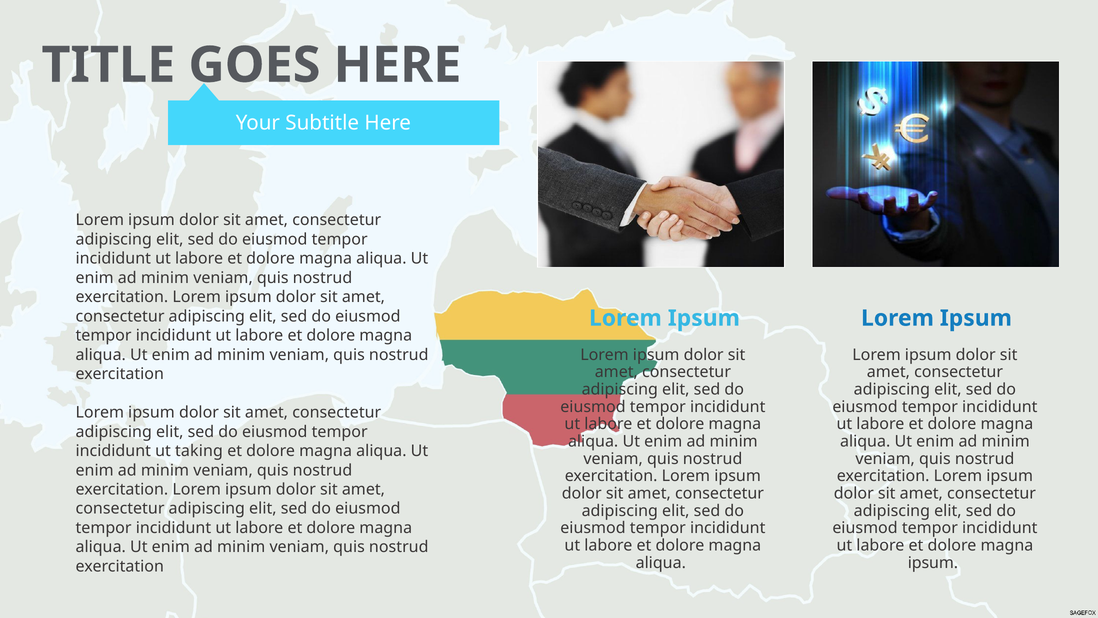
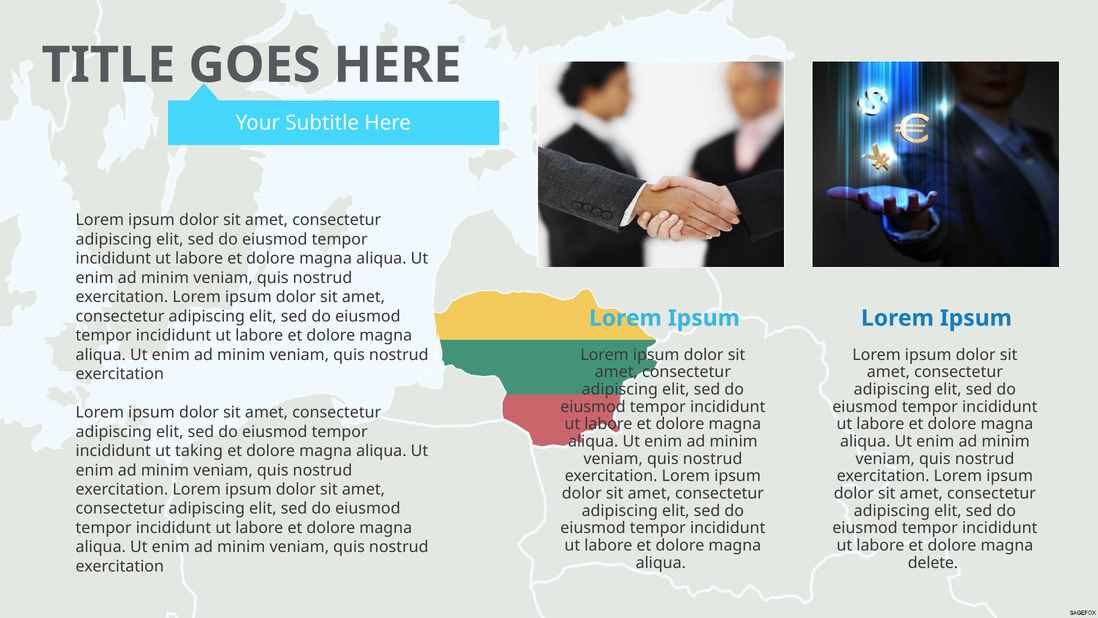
ipsum: ipsum -> delete (933, 562)
